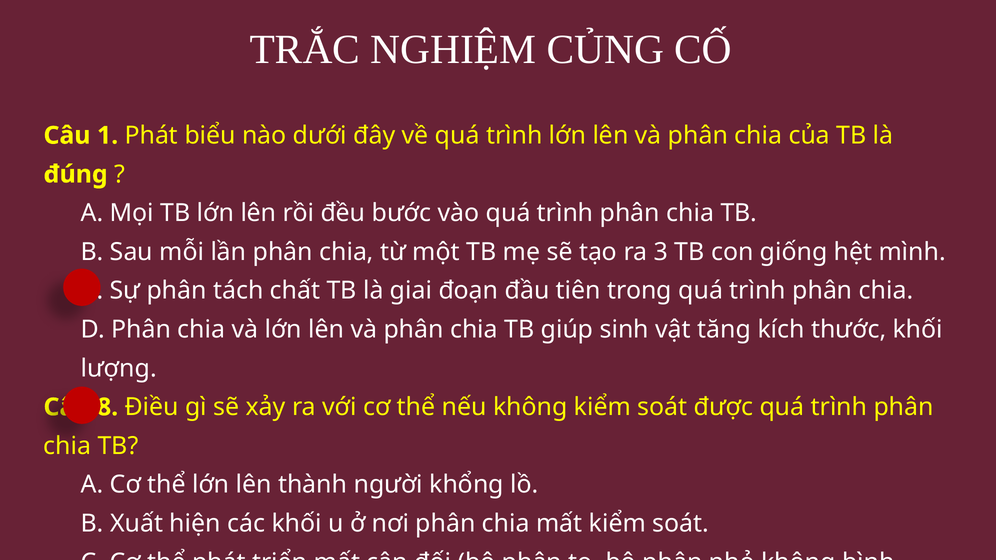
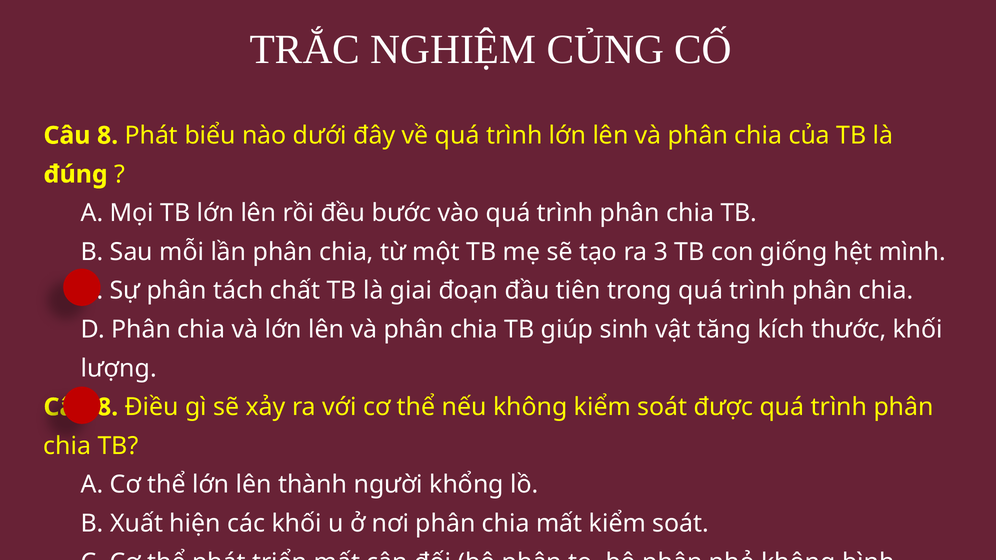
1: 1 -> 8 (108, 136)
